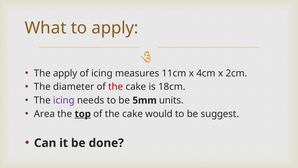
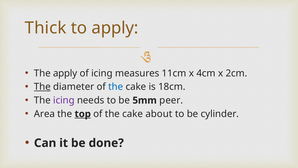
What: What -> Thick (46, 28)
The underline: none -> present (42, 87)
the colour: red -> blue (116, 87)
units: units -> peer (171, 100)
would: would -> about (159, 114)
suggest: suggest -> cylinder (220, 114)
